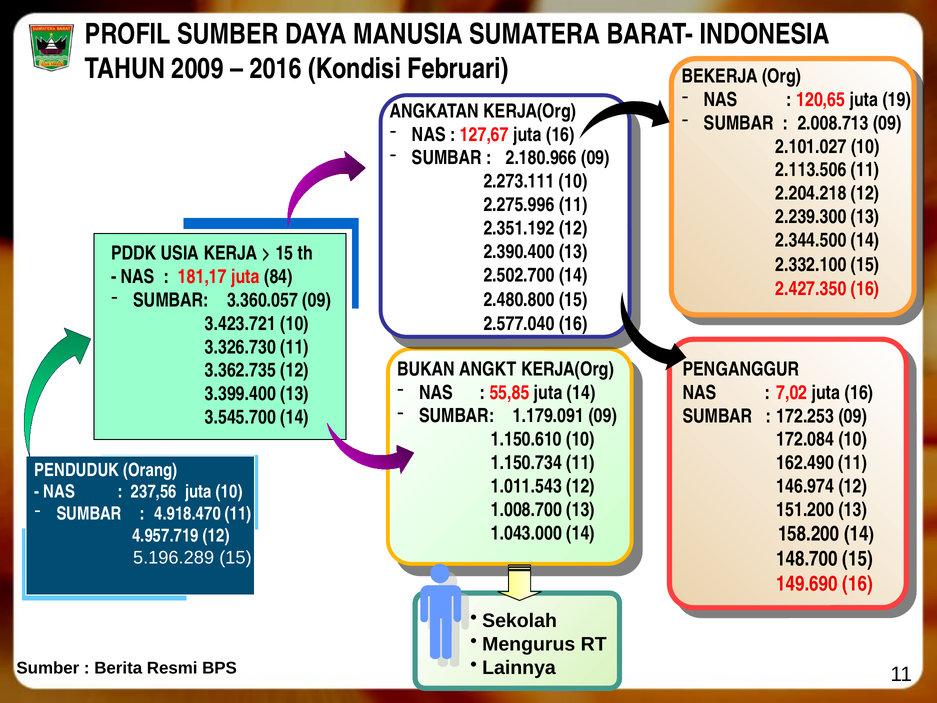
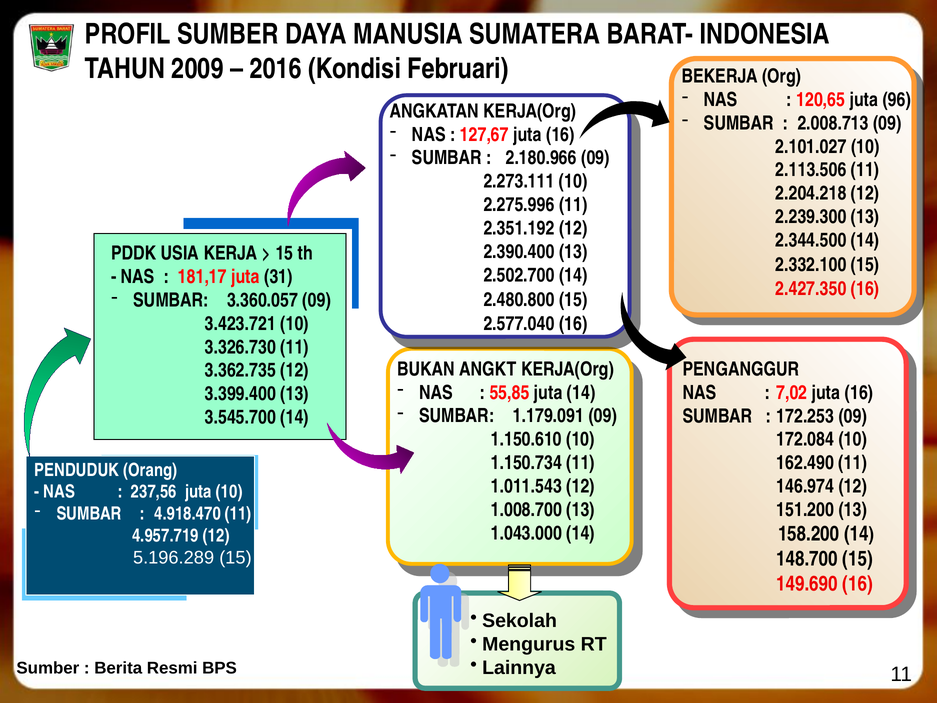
19: 19 -> 96 (897, 100)
84: 84 -> 31 (278, 277)
